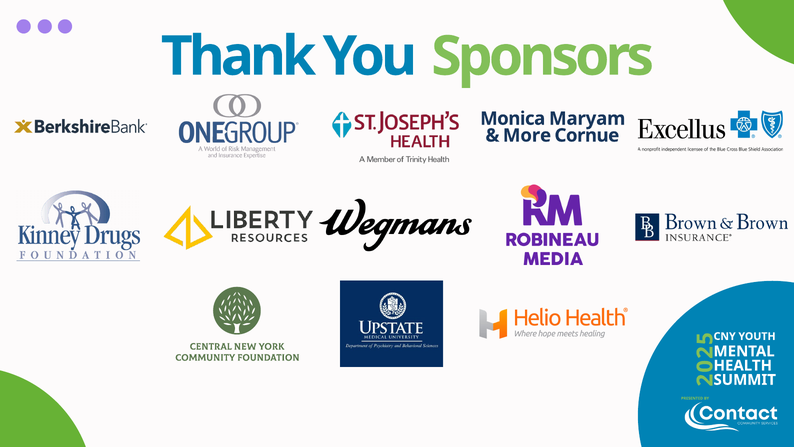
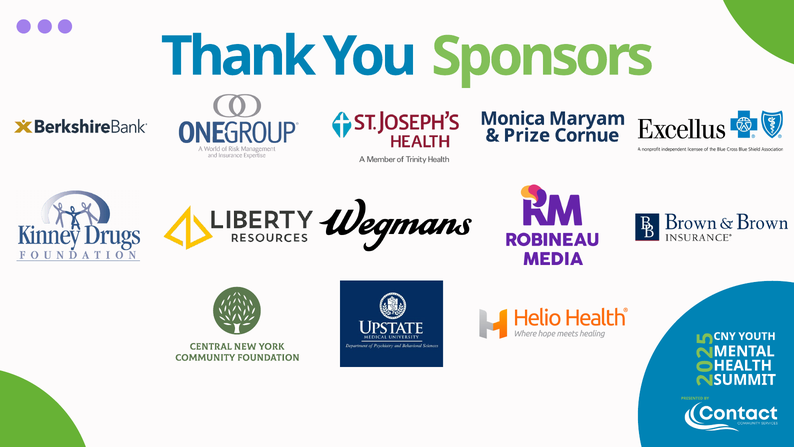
More: More -> Prize (527, 135)
